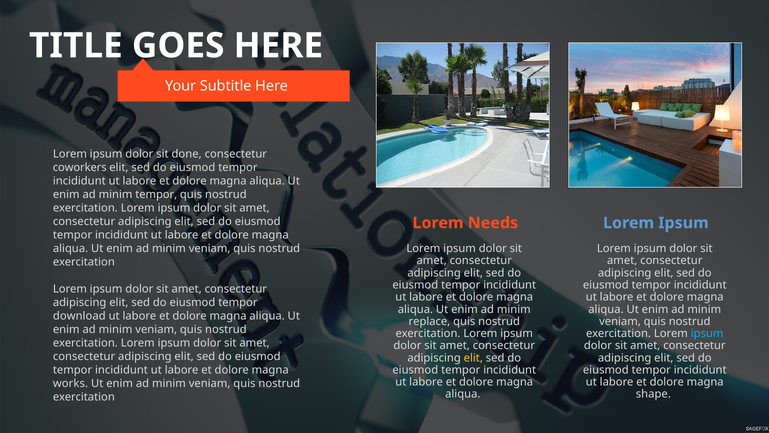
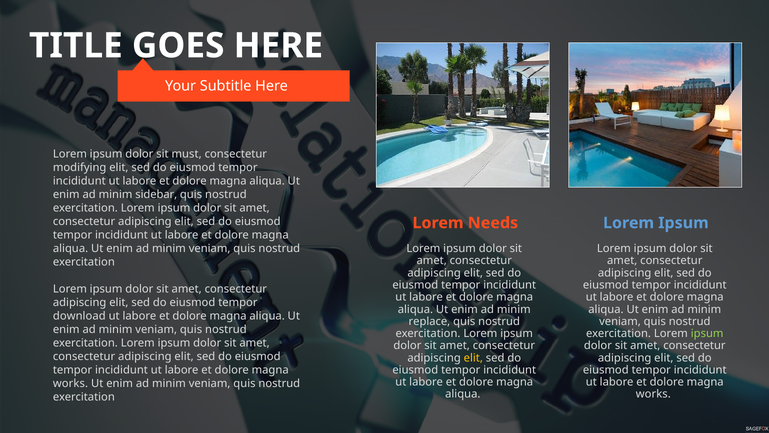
done: done -> must (187, 154)
coworkers: coworkers -> modifying (80, 168)
minim tempor: tempor -> sidebar (156, 194)
ipsum colour: light blue -> light green (707, 333)
shape: shape -> works (653, 394)
